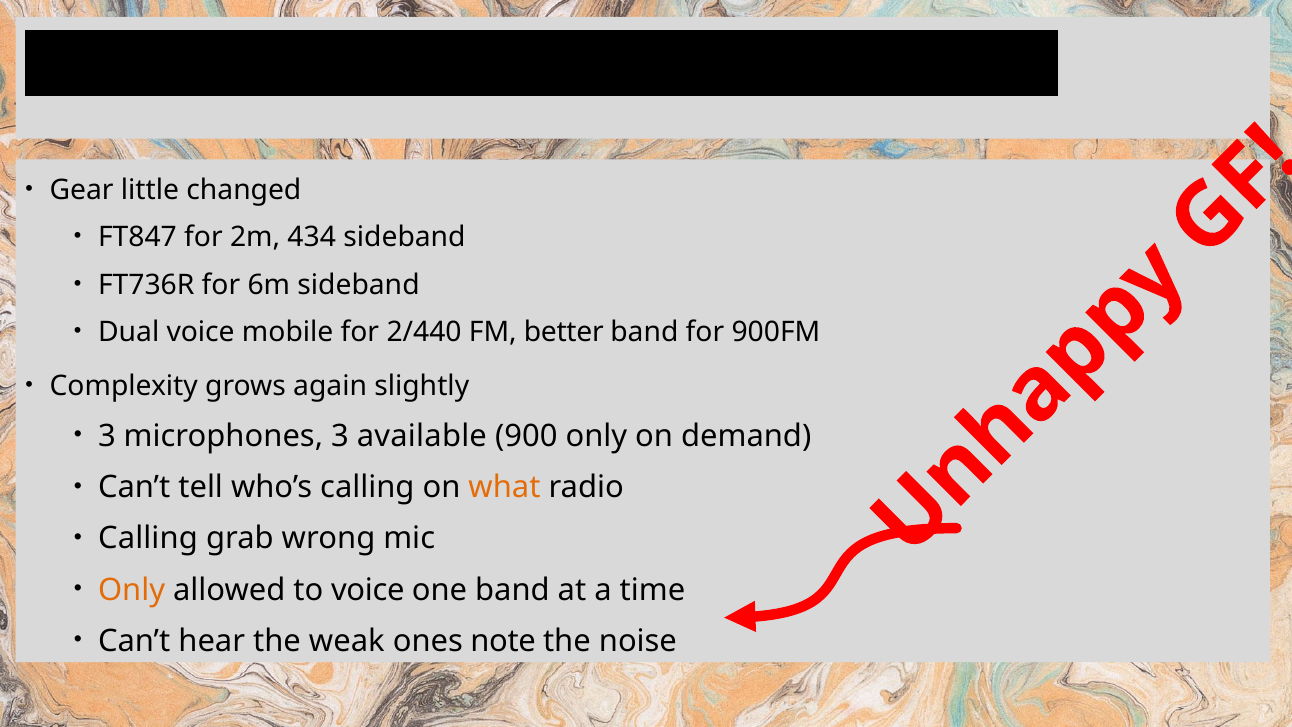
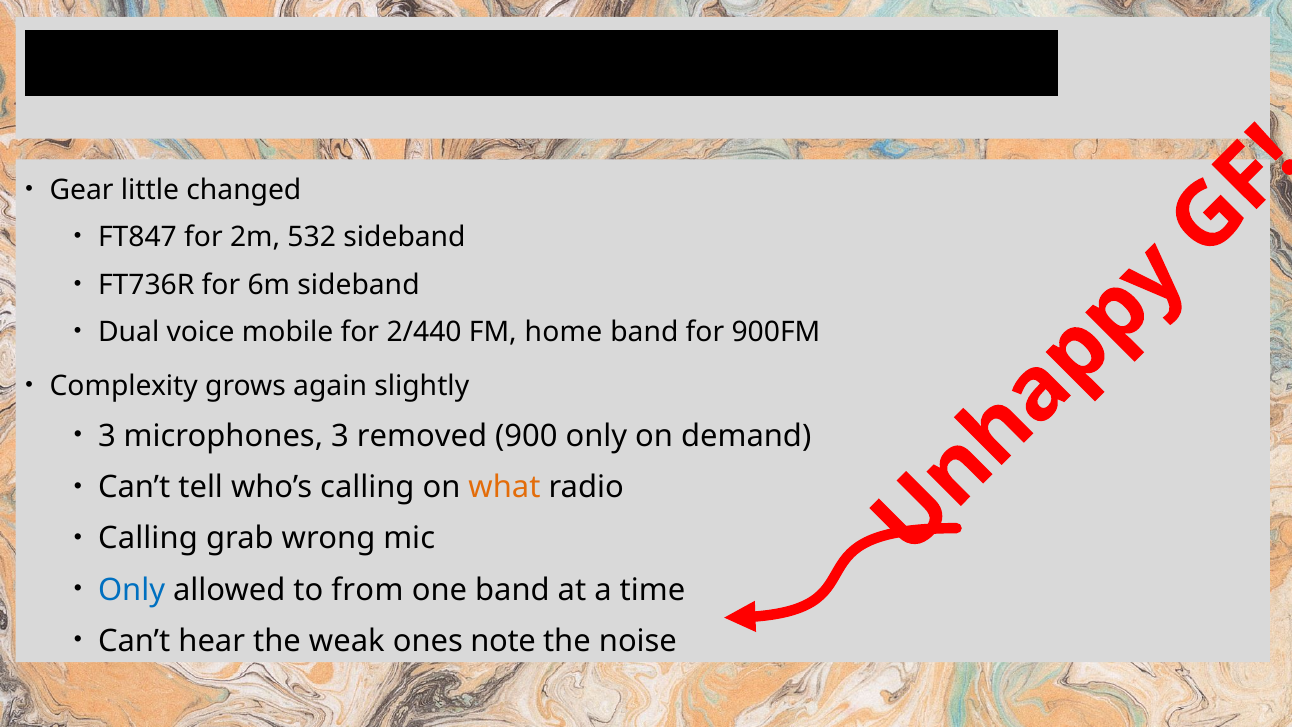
434: 434 -> 532 (312, 237)
better: better -> home (563, 332)
available: available -> removed (422, 436)
Only colour: orange -> blue (132, 590)
to voice: voice -> from (367, 590)
